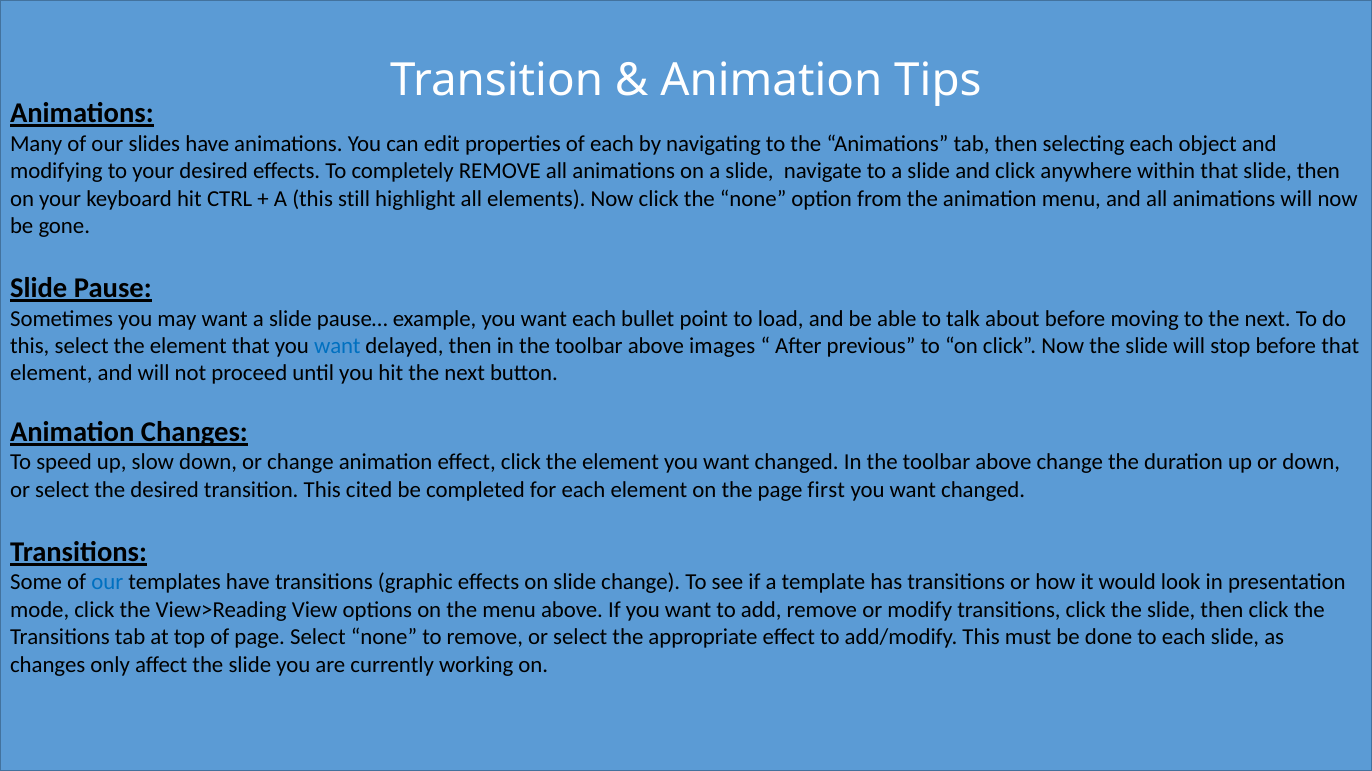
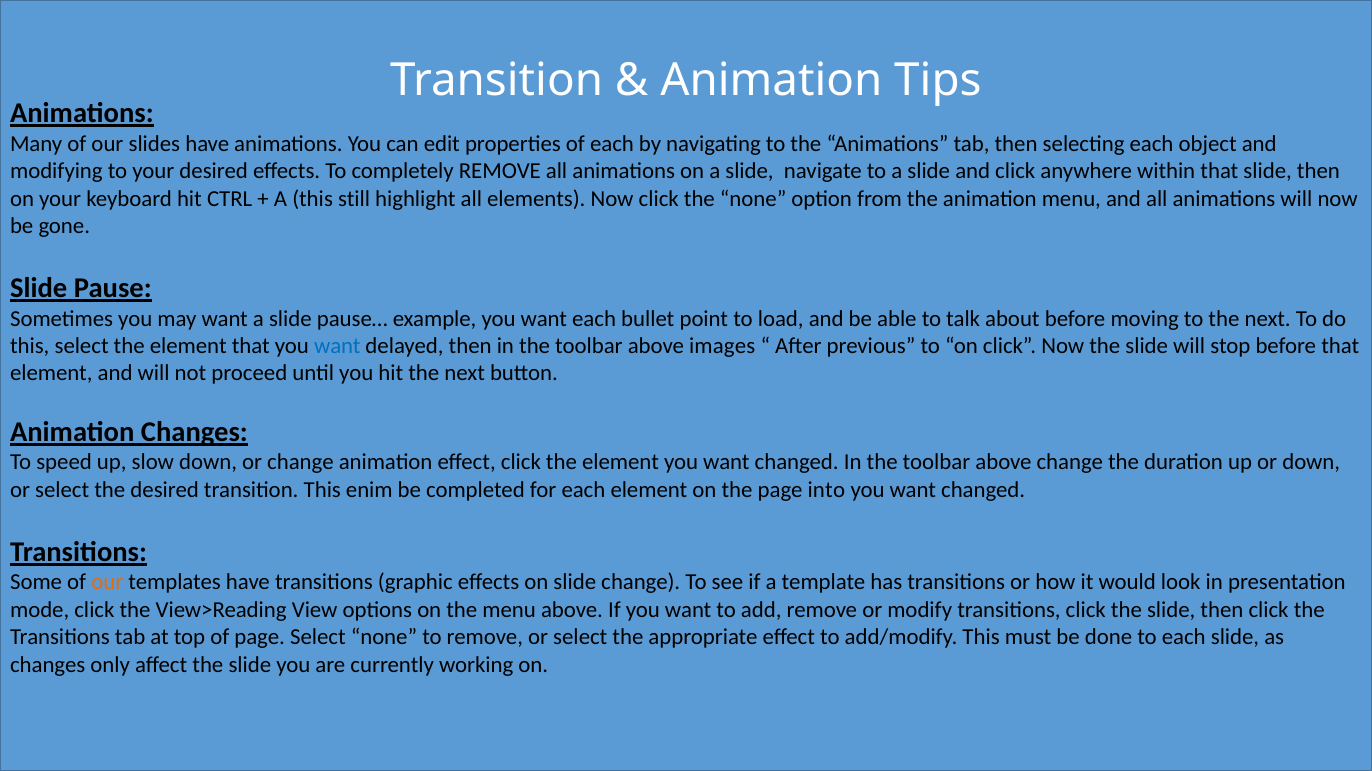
cited: cited -> enim (369, 490)
first: first -> into (826, 490)
our colour: blue -> orange (107, 583)
